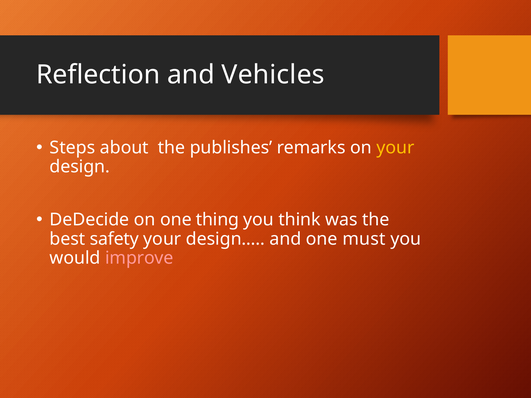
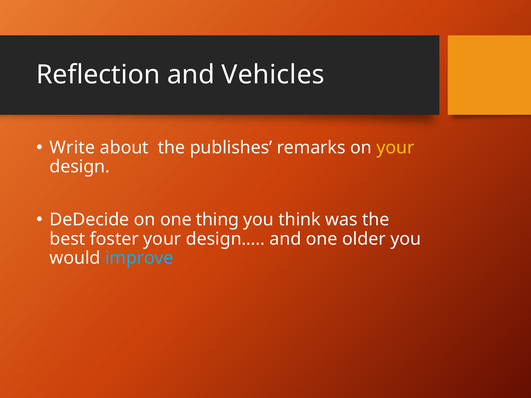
Steps: Steps -> Write (72, 148)
safety: safety -> foster (114, 239)
must: must -> older (364, 239)
improve colour: pink -> light blue (139, 258)
